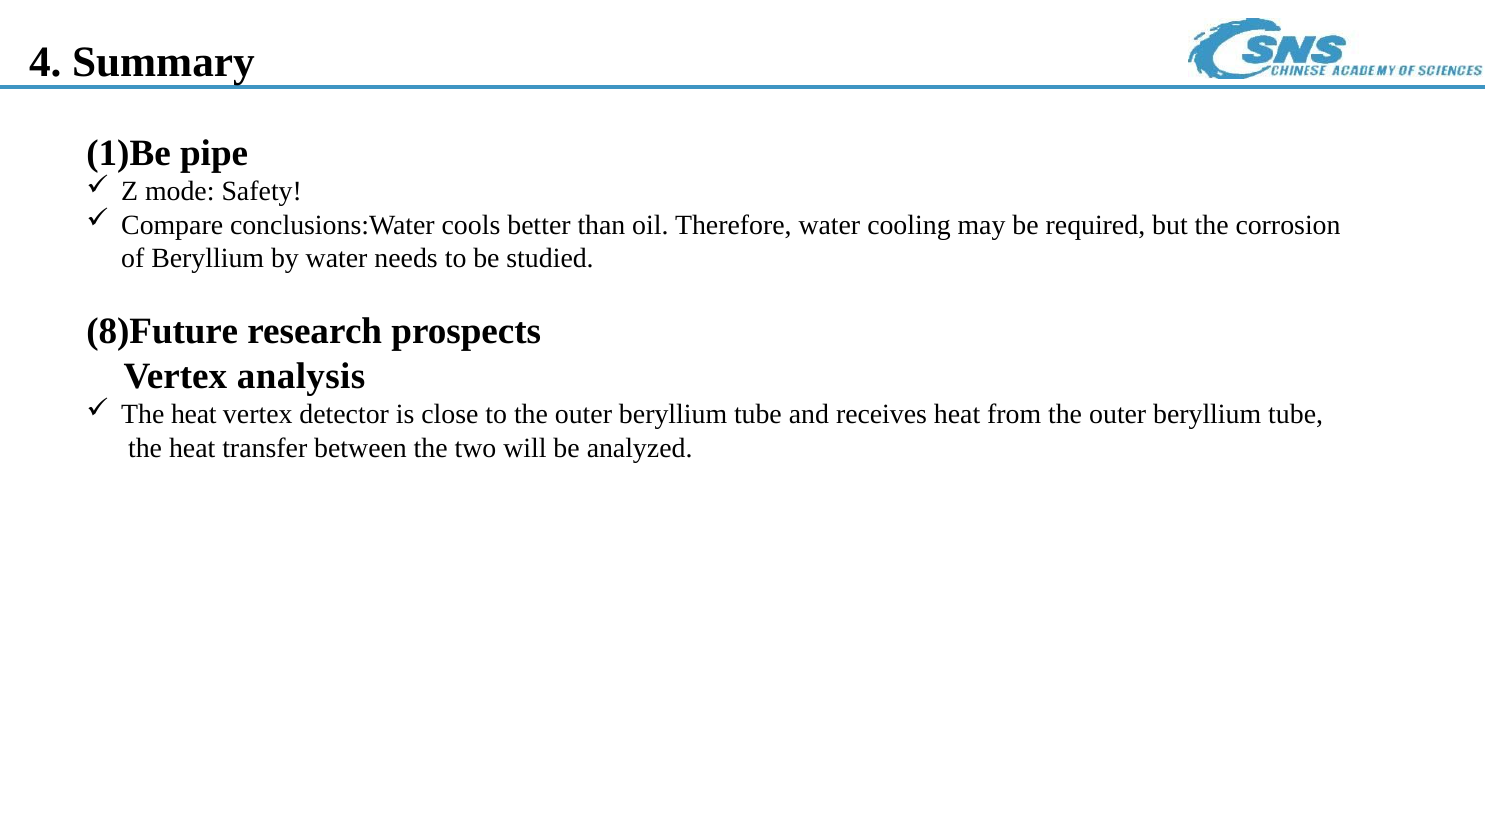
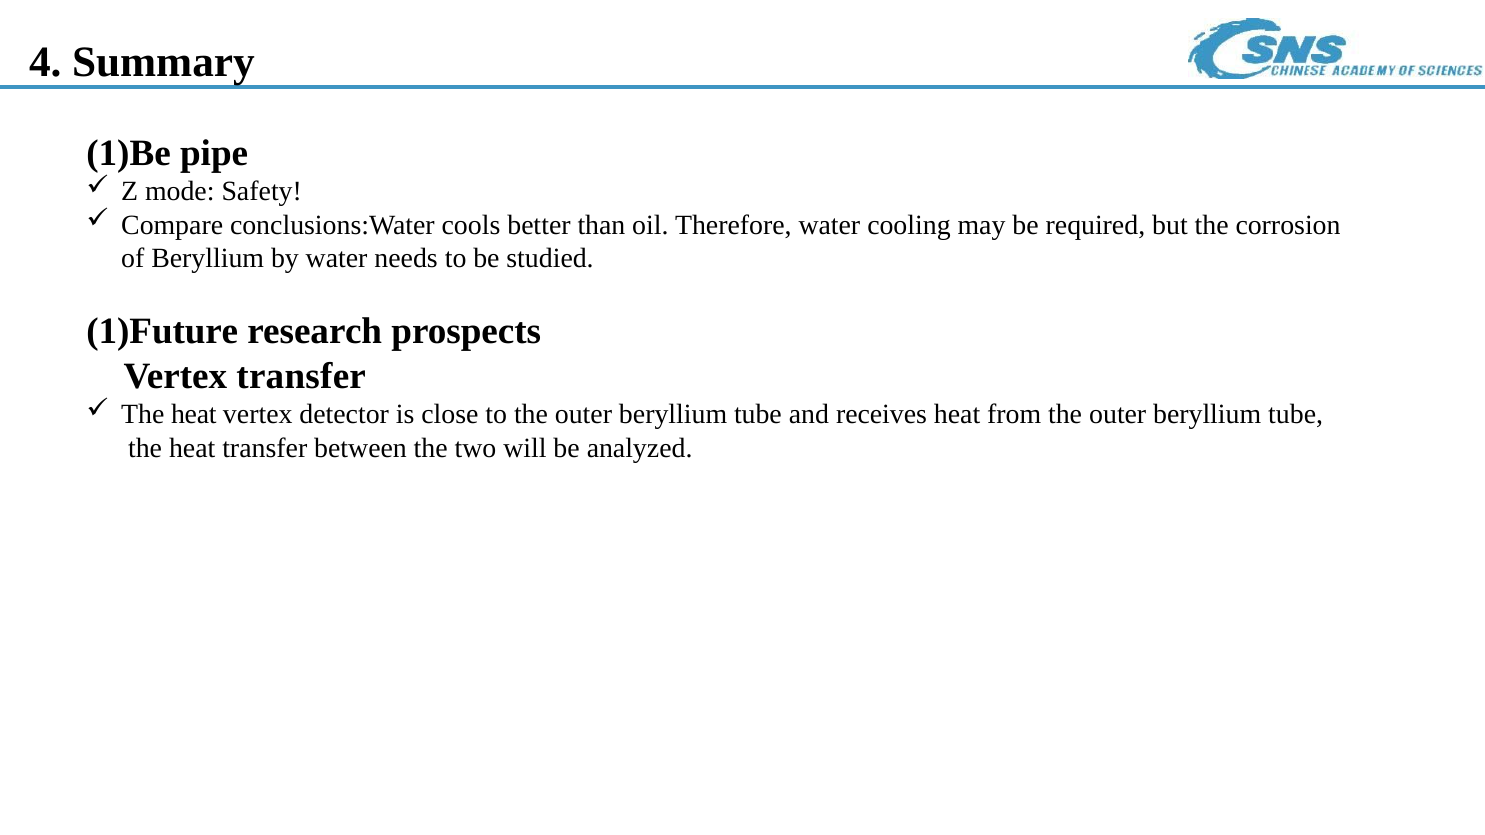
8)Future: 8)Future -> 1)Future (162, 332)
Vertex analysis: analysis -> transfer (301, 376)
